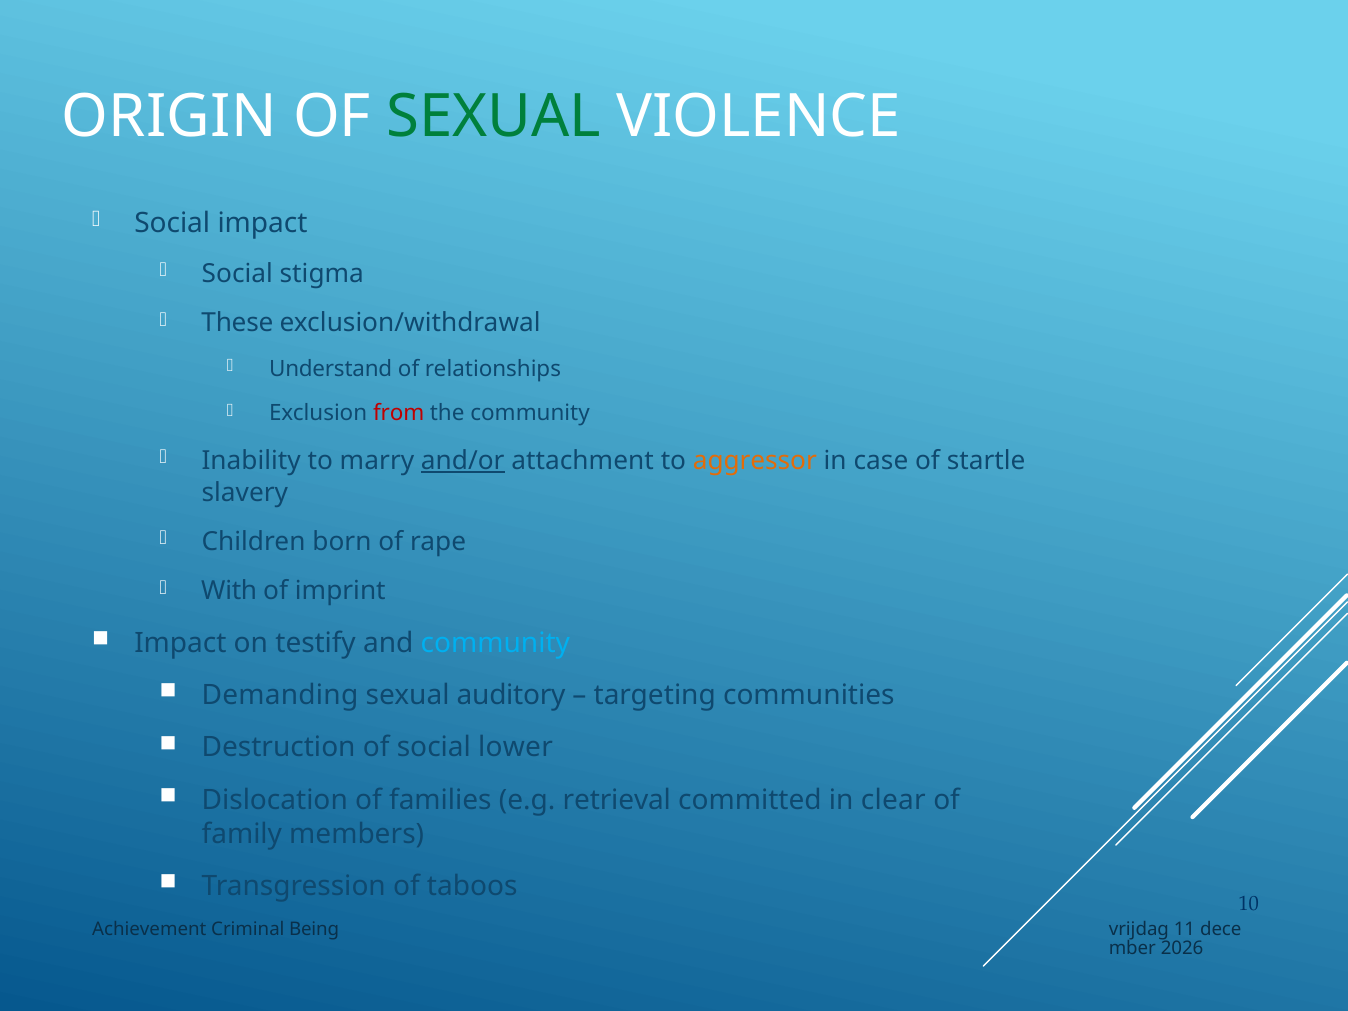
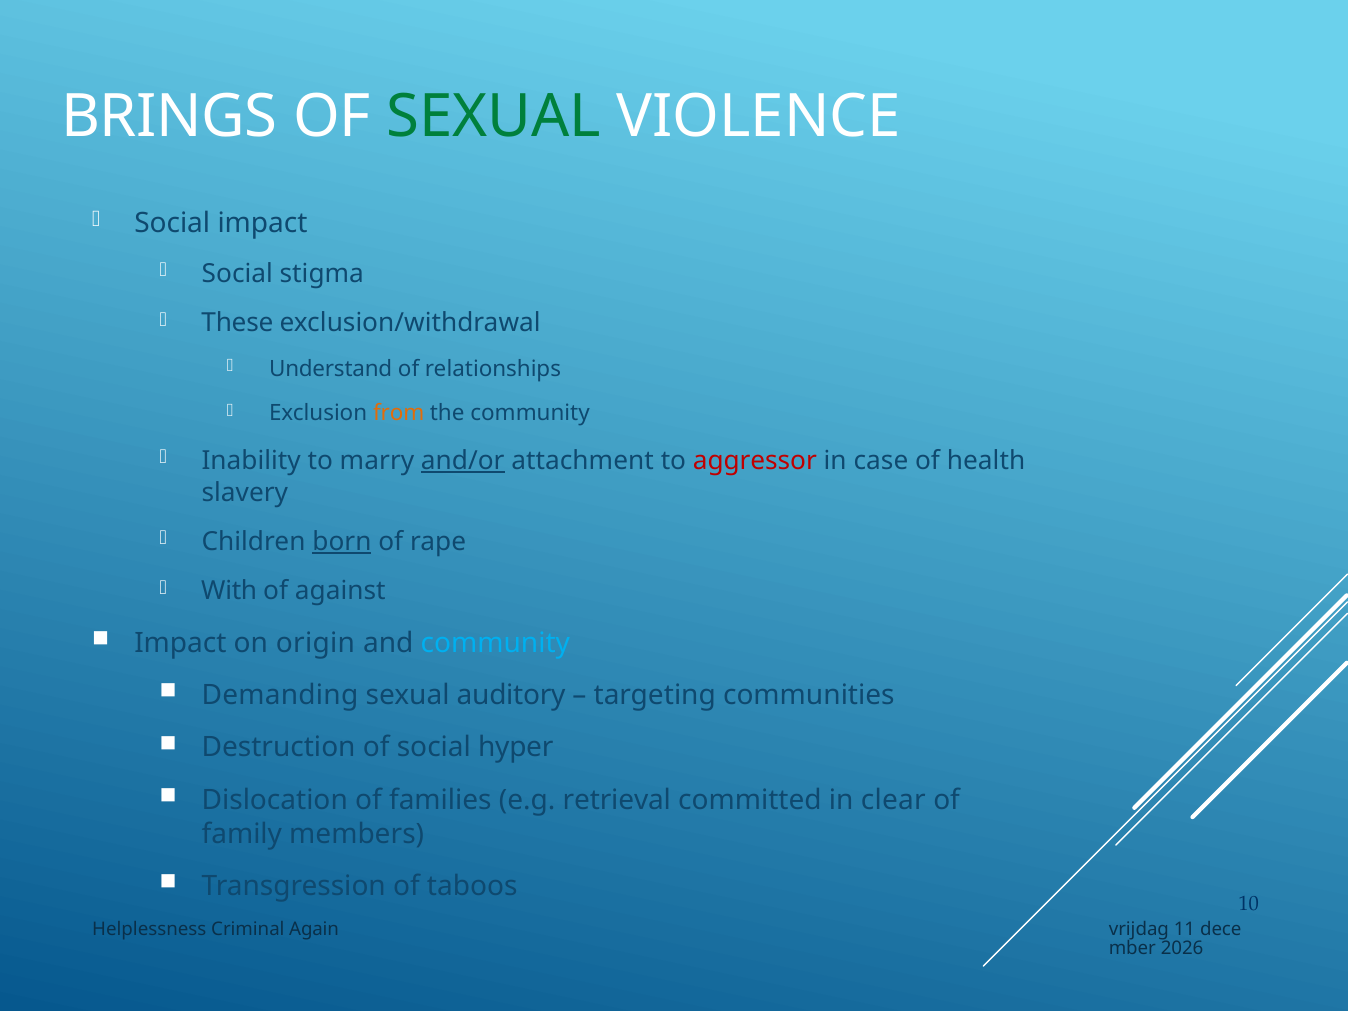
ORIGIN: ORIGIN -> BRINGS (169, 117)
from colour: red -> orange (399, 413)
aggressor colour: orange -> red (755, 461)
startle: startle -> health (986, 461)
born underline: none -> present (342, 542)
imprint: imprint -> against (340, 591)
testify: testify -> origin (315, 643)
lower: lower -> hyper (516, 748)
Achievement: Achievement -> Helplessness (149, 929)
Being: Being -> Again (314, 929)
